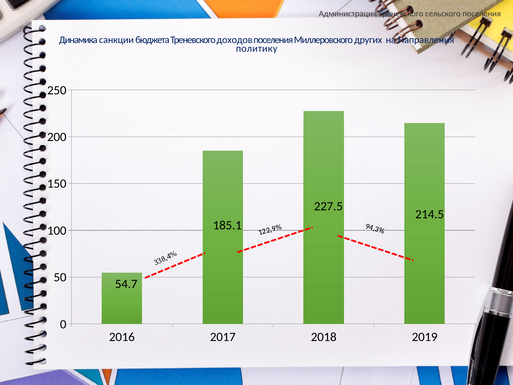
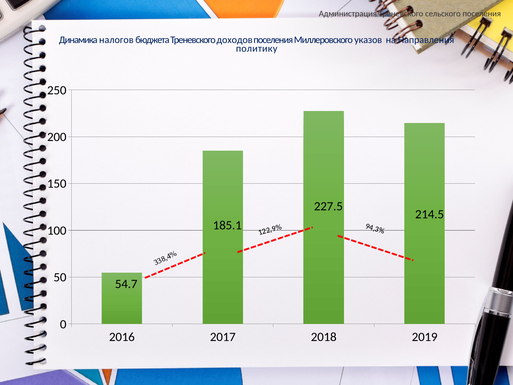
санкции: санкции -> налогов (116, 40)
других: других -> указов (368, 40)
